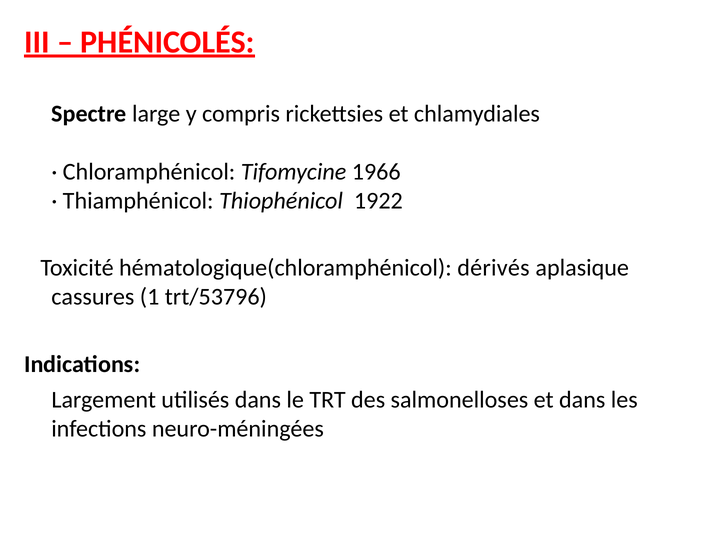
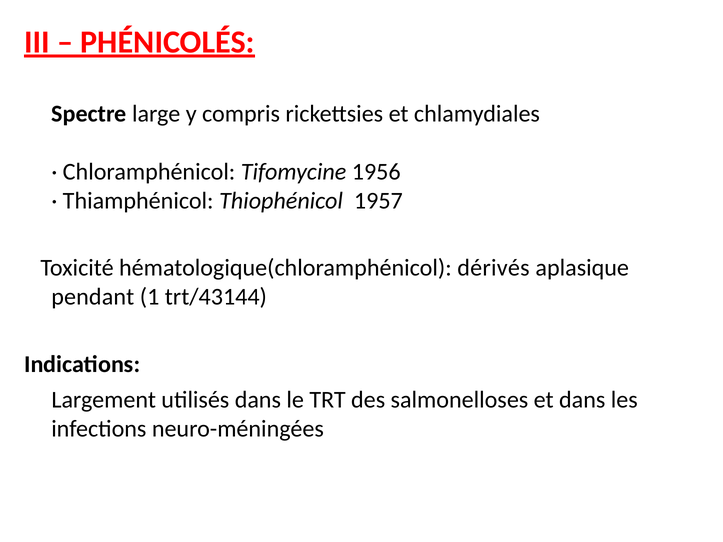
1966: 1966 -> 1956 (376, 172)
1922: 1922 -> 1957 (378, 201)
cassures: cassures -> pendant (93, 297)
trt/53796: trt/53796 -> trt/43144 (216, 297)
